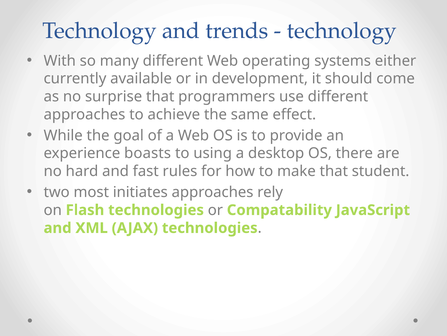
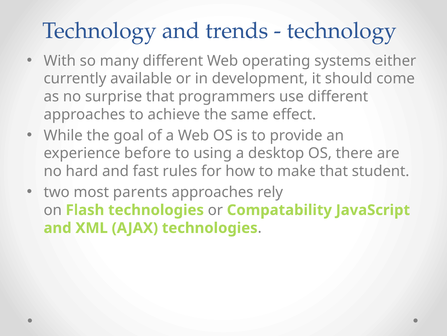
boasts: boasts -> before (148, 153)
initiates: initiates -> parents (140, 192)
